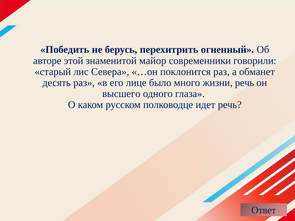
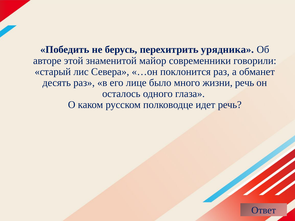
огненный: огненный -> урядника (227, 50)
высшего: высшего -> осталось (121, 94)
